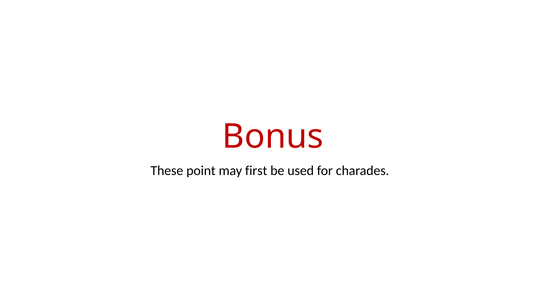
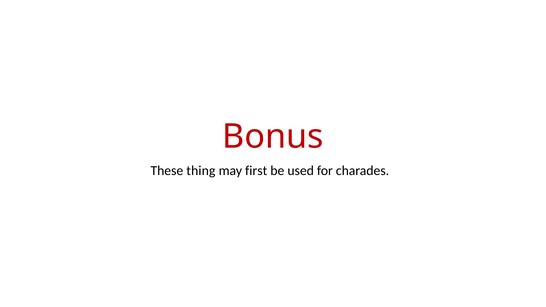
point: point -> thing (201, 171)
